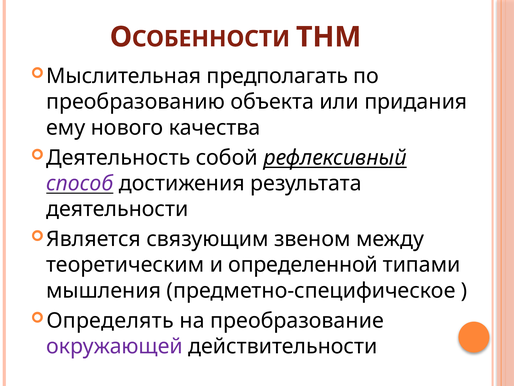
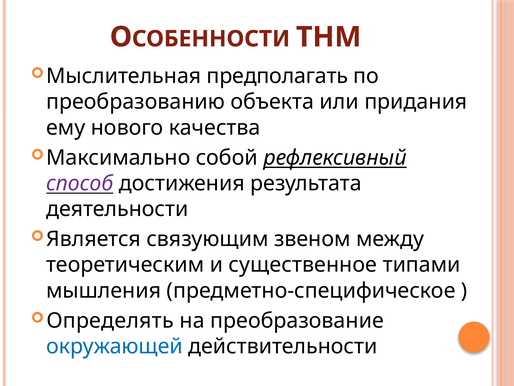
Деятельность: Деятельность -> Максимально (118, 157)
определенной: определенной -> существенное (303, 265)
окружающей colour: purple -> blue (114, 346)
